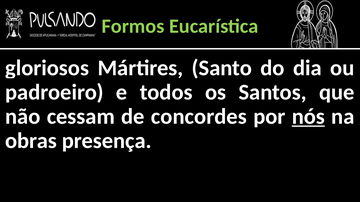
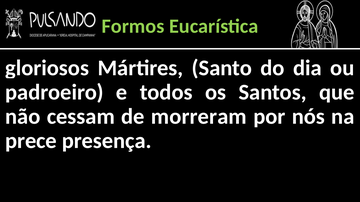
concordes: concordes -> morreram (199, 117)
nós underline: present -> none (308, 117)
obras: obras -> prece (31, 141)
